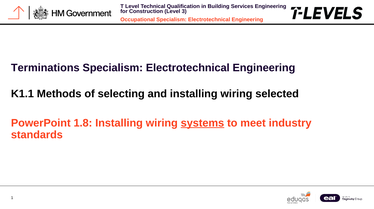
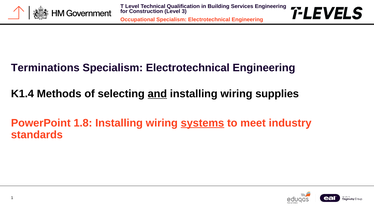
K1.1: K1.1 -> K1.4 (22, 94)
and underline: none -> present (157, 94)
selected: selected -> supplies (277, 94)
